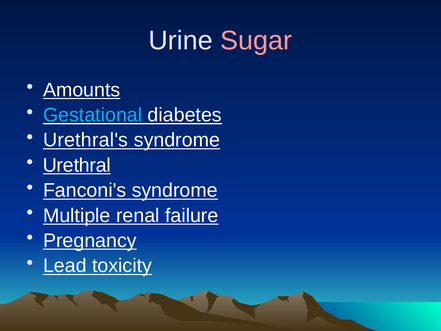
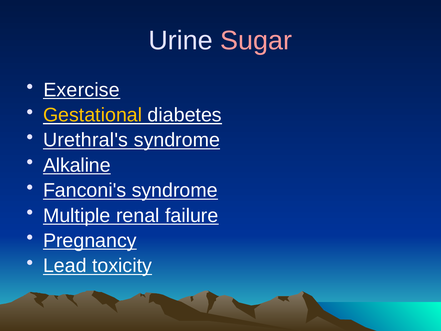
Amounts: Amounts -> Exercise (82, 90)
Gestational colour: light blue -> yellow (93, 115)
Urethral: Urethral -> Alkaline (77, 165)
